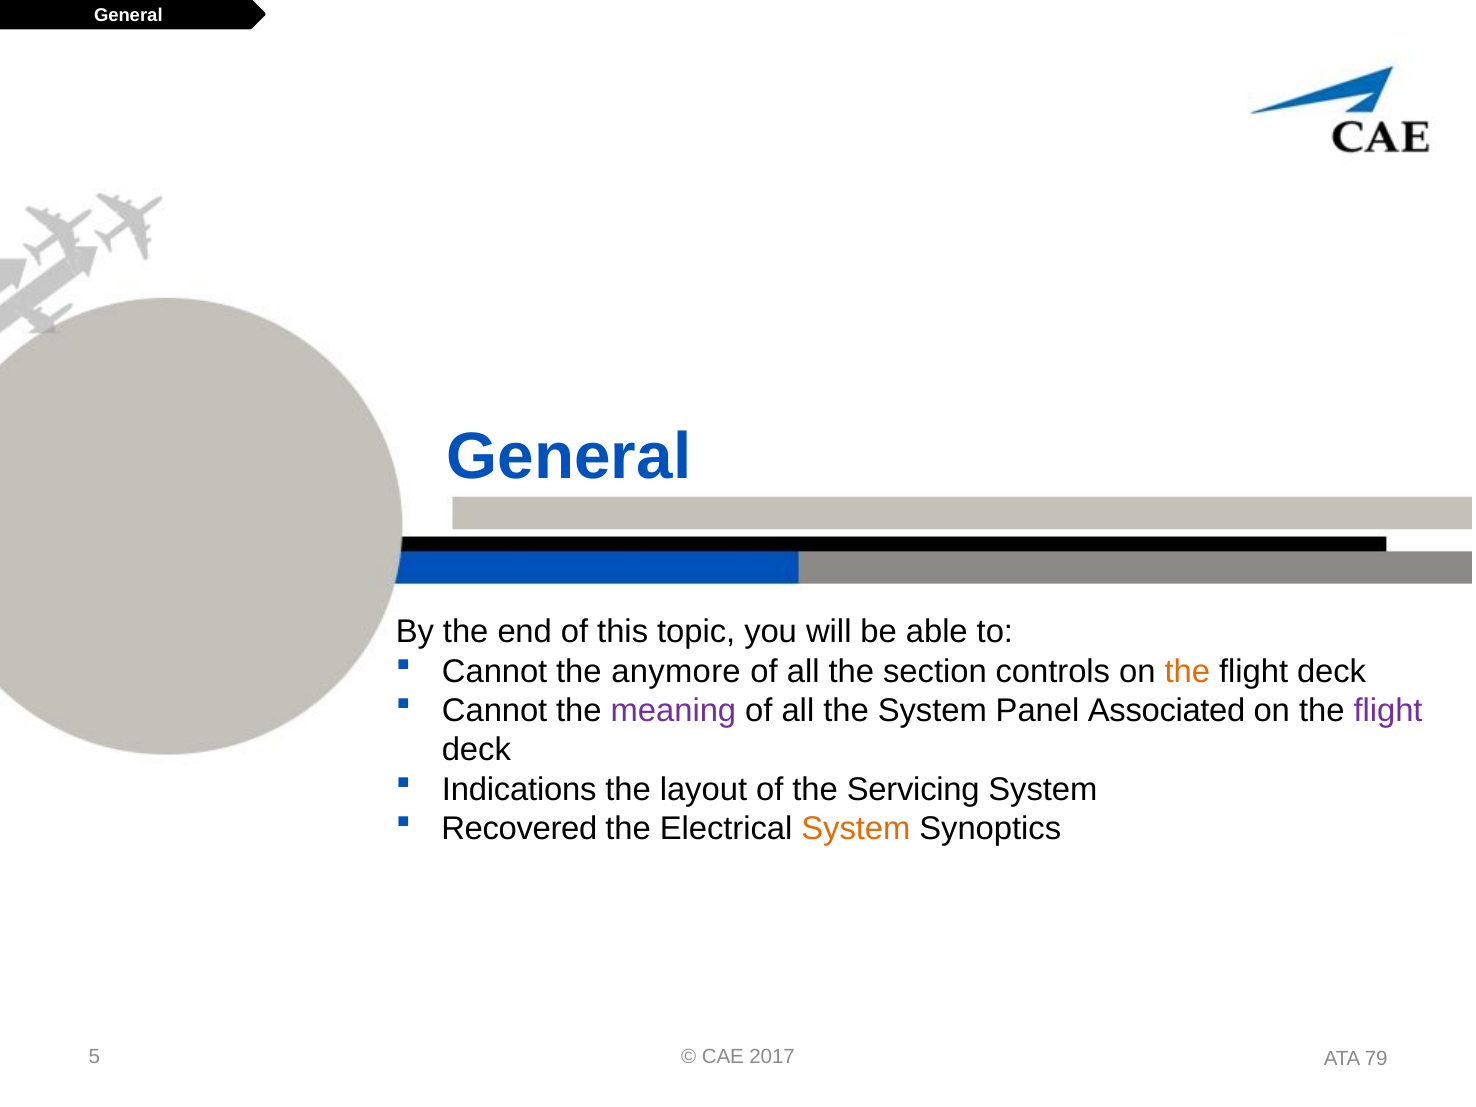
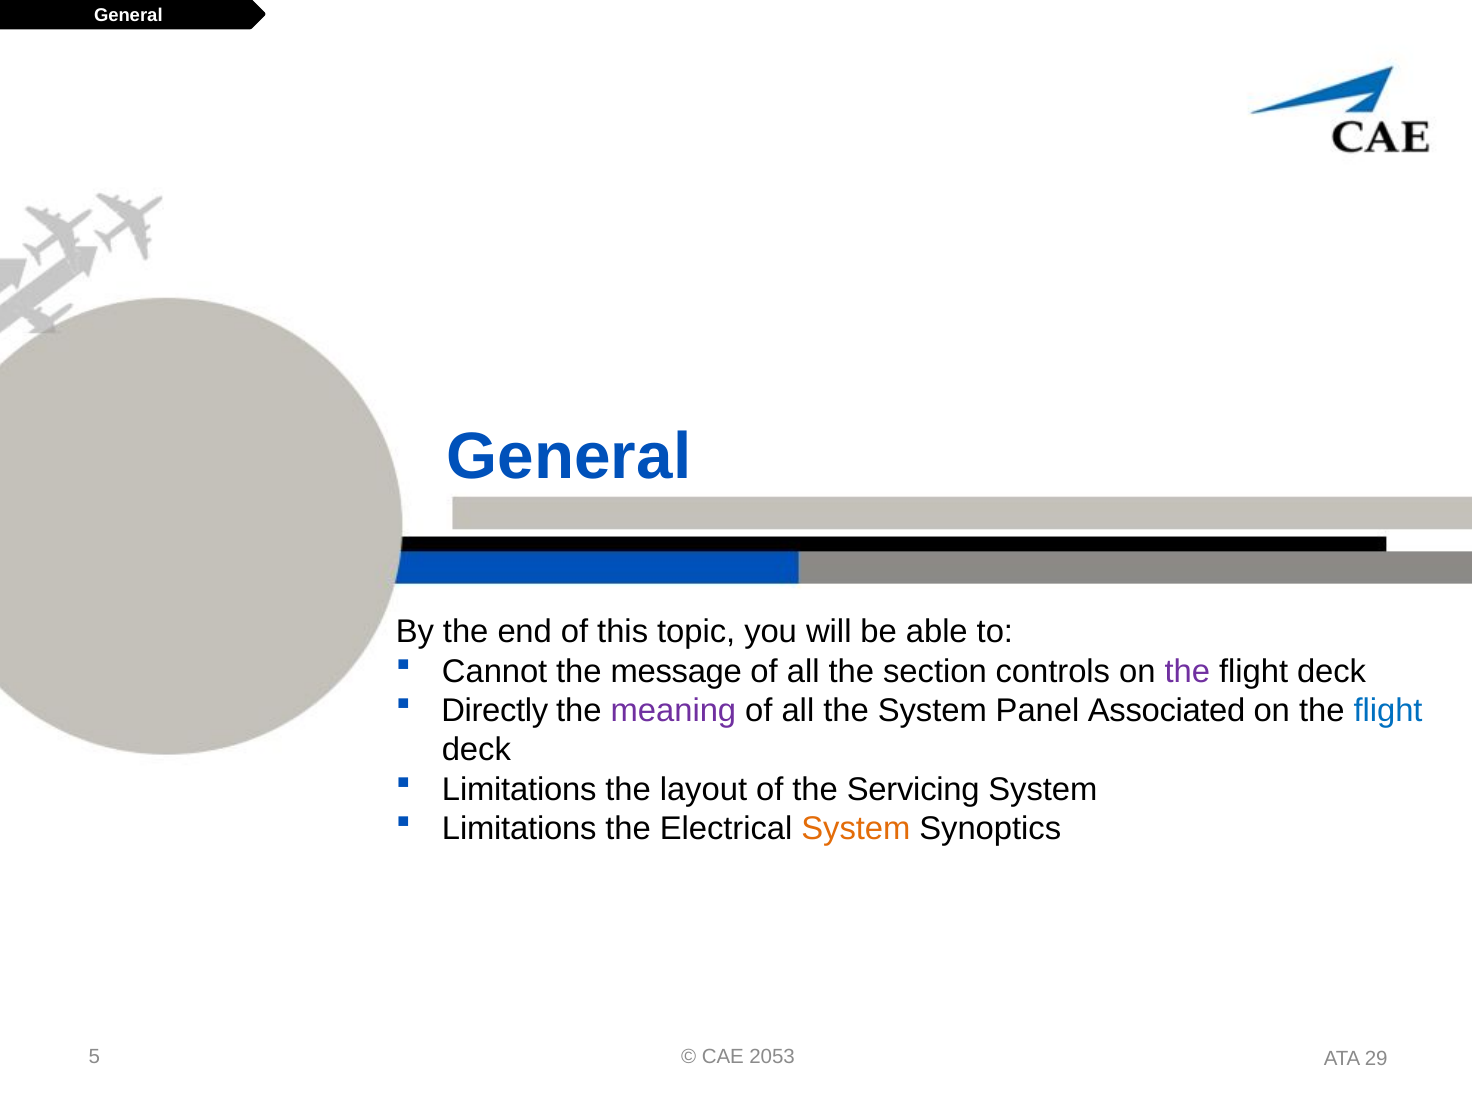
anymore: anymore -> message (676, 671)
the colour: orange -> purple (1187, 671)
Cannot: Cannot -> Directly (495, 711)
flight colour: purple -> blue (1388, 711)
Indications: Indications -> Limitations (519, 789)
Recovered: Recovered -> Limitations (519, 829)
2017: 2017 -> 2053 (772, 1057)
79: 79 -> 29 (1376, 1059)
